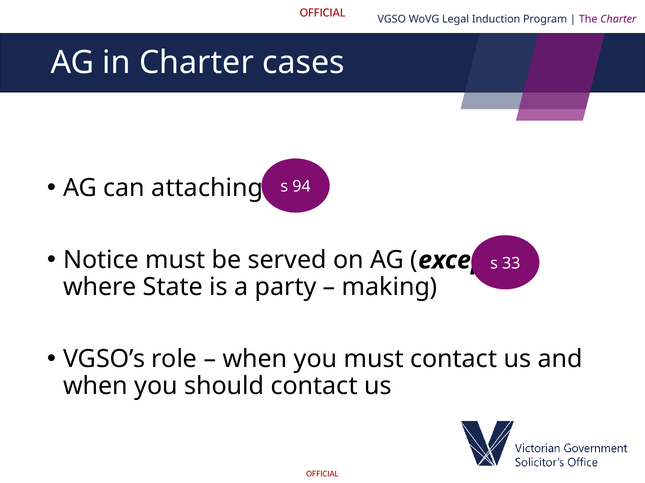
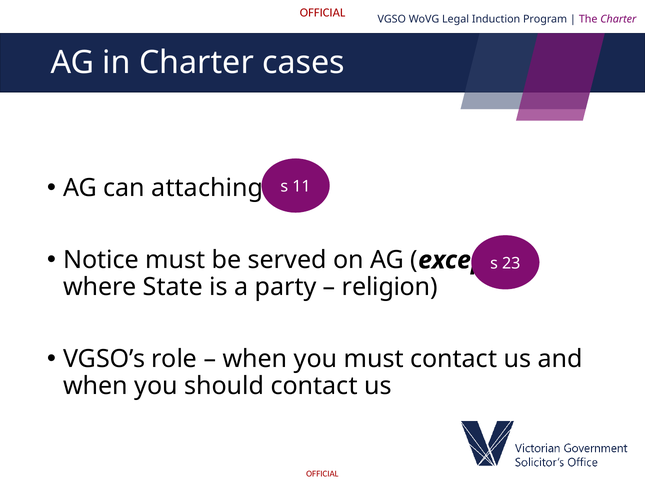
94: 94 -> 11 (301, 187)
33: 33 -> 23 (511, 264)
making: making -> religion (390, 288)
